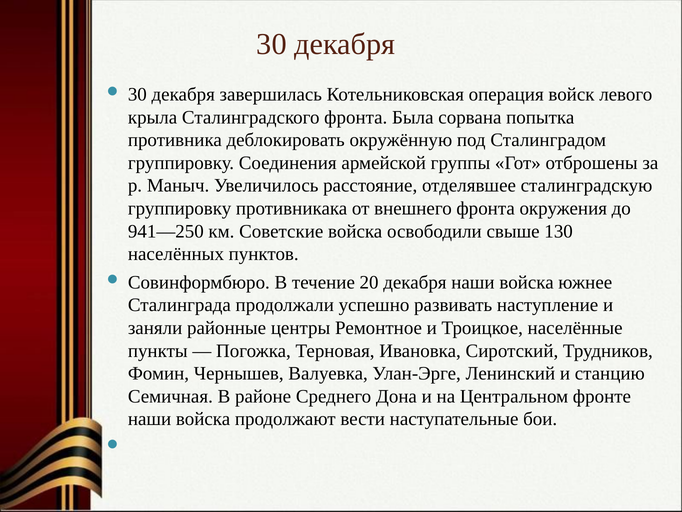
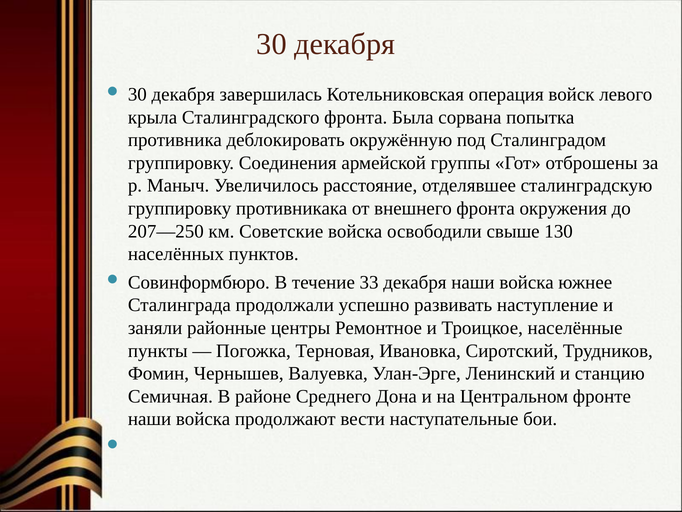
941—250: 941—250 -> 207—250 (166, 231)
20: 20 -> 33 (369, 282)
